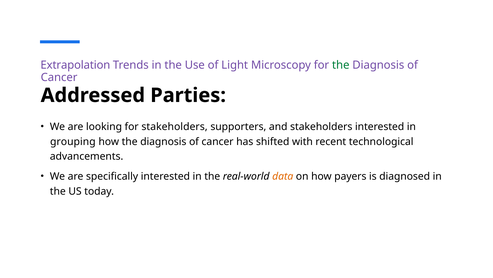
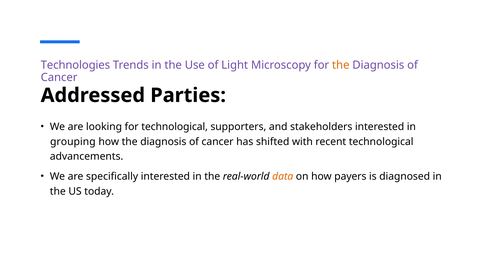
Extrapolation: Extrapolation -> Technologies (75, 65)
the colour: green -> orange (341, 65)
for stakeholders: stakeholders -> technological (175, 127)
